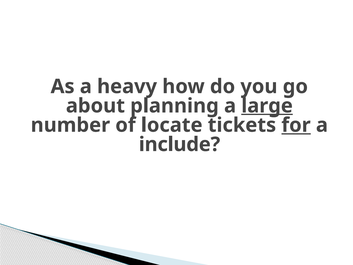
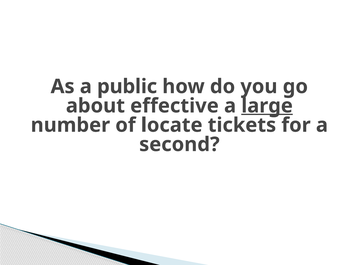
heavy: heavy -> public (127, 86)
planning: planning -> effective (174, 106)
for underline: present -> none (296, 125)
include: include -> second (179, 144)
